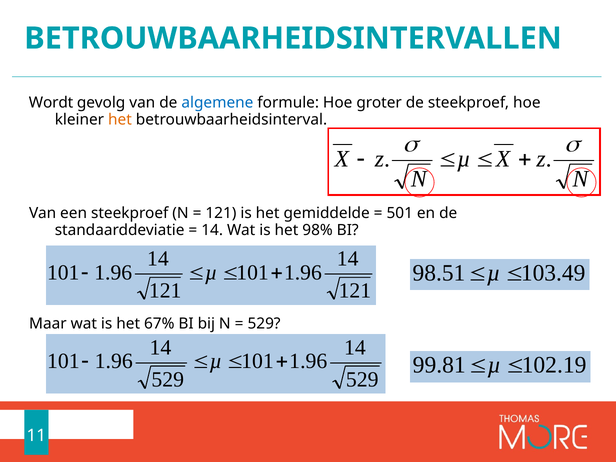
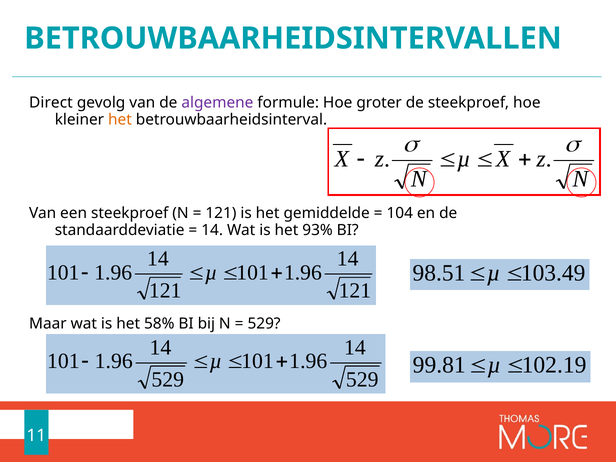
Wordt: Wordt -> Direct (51, 103)
algemene colour: blue -> purple (217, 103)
501: 501 -> 104 (400, 213)
98%: 98% -> 93% (318, 230)
67%: 67% -> 58% (159, 324)
